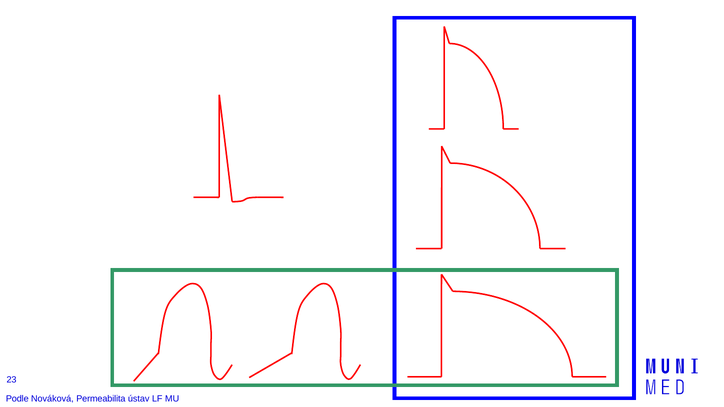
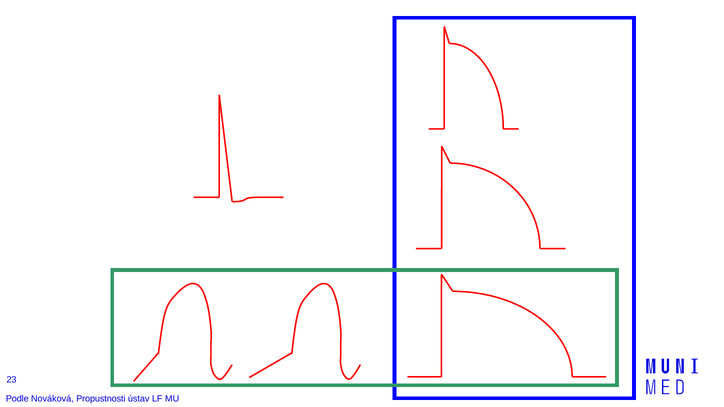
Permeabilita: Permeabilita -> Propustnosti (101, 399)
